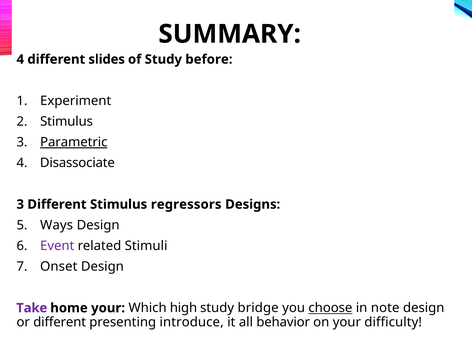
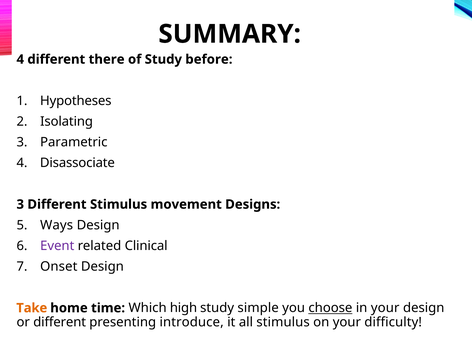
slides: slides -> there (107, 59)
Experiment: Experiment -> Hypotheses (76, 101)
Stimulus: Stimulus -> Isolating (67, 122)
Parametric underline: present -> none (74, 142)
regressors: regressors -> movement (186, 204)
Stimuli: Stimuli -> Clinical (146, 246)
Take colour: purple -> orange (32, 308)
home your: your -> time (108, 308)
bridge: bridge -> simple (258, 308)
in note: note -> your (385, 308)
all behavior: behavior -> stimulus (283, 322)
